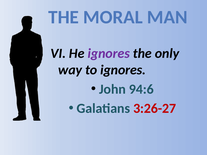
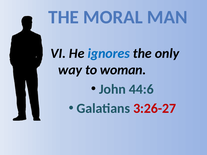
ignores colour: purple -> blue (109, 53)
to ignores: ignores -> woman (123, 70)
94:6: 94:6 -> 44:6 (141, 89)
